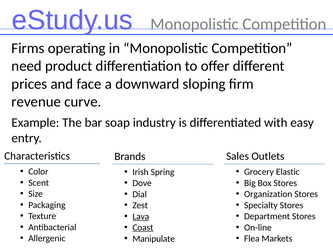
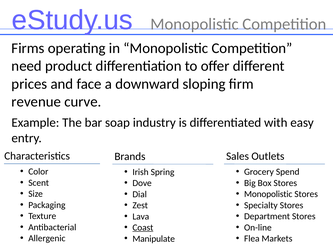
Elastic: Elastic -> Spend (288, 172)
Organization: Organization -> Monopolistic (268, 194)
Lava underline: present -> none (141, 216)
